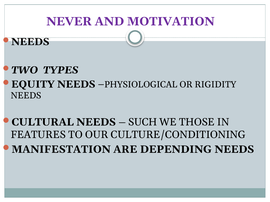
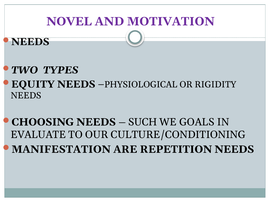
NEVER: NEVER -> NOVEL (69, 21)
CULTURAL: CULTURAL -> CHOOSING (43, 122)
THOSE: THOSE -> GOALS (197, 122)
FEATURES: FEATURES -> EVALUATE (38, 135)
DEPENDING: DEPENDING -> REPETITION (176, 150)
